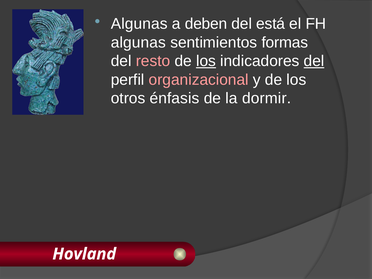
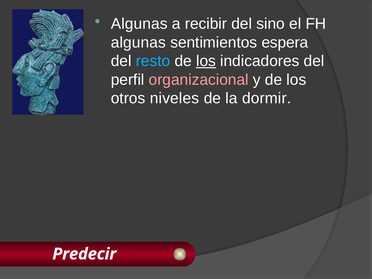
deben: deben -> recibir (206, 24)
está: está -> sino (271, 24)
formas: formas -> espera (285, 42)
resto colour: pink -> light blue (153, 61)
del underline: present -> none (314, 61)
énfasis: énfasis -> niveles (174, 98)
Hovland: Hovland -> Predecir (84, 254)
